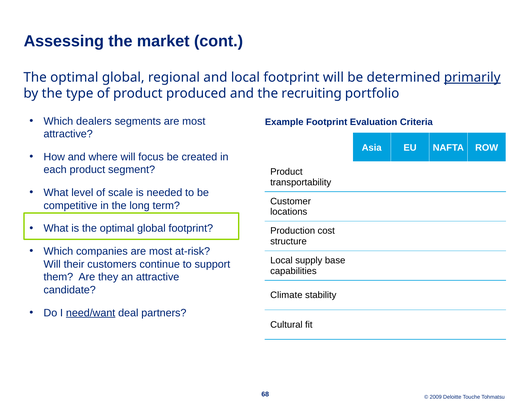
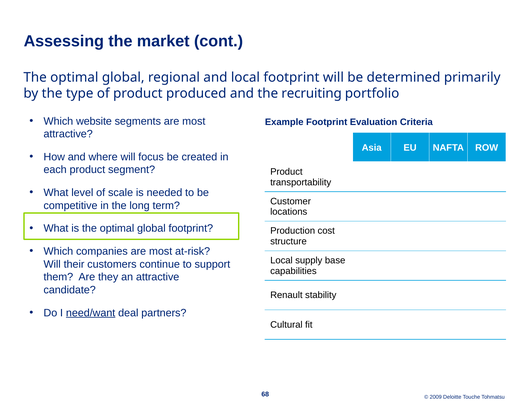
primarily underline: present -> none (472, 77)
dealers: dealers -> website (94, 121)
Climate: Climate -> Renault (286, 295)
